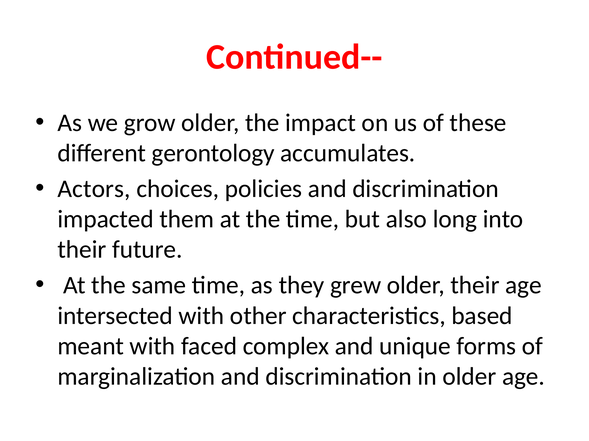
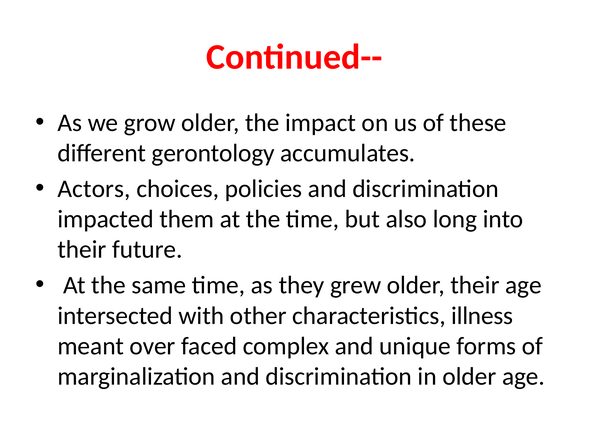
based: based -> illness (482, 316)
meant with: with -> over (153, 347)
